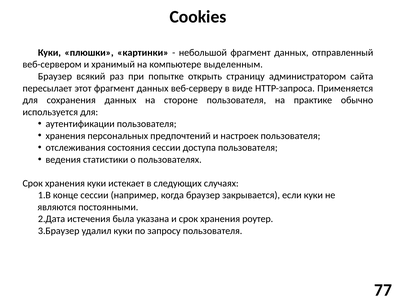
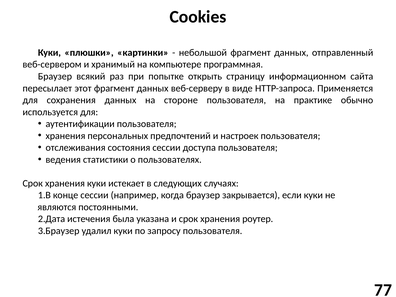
выделенным: выделенным -> программная (233, 64)
администратором: администратором -> информационном (308, 76)
